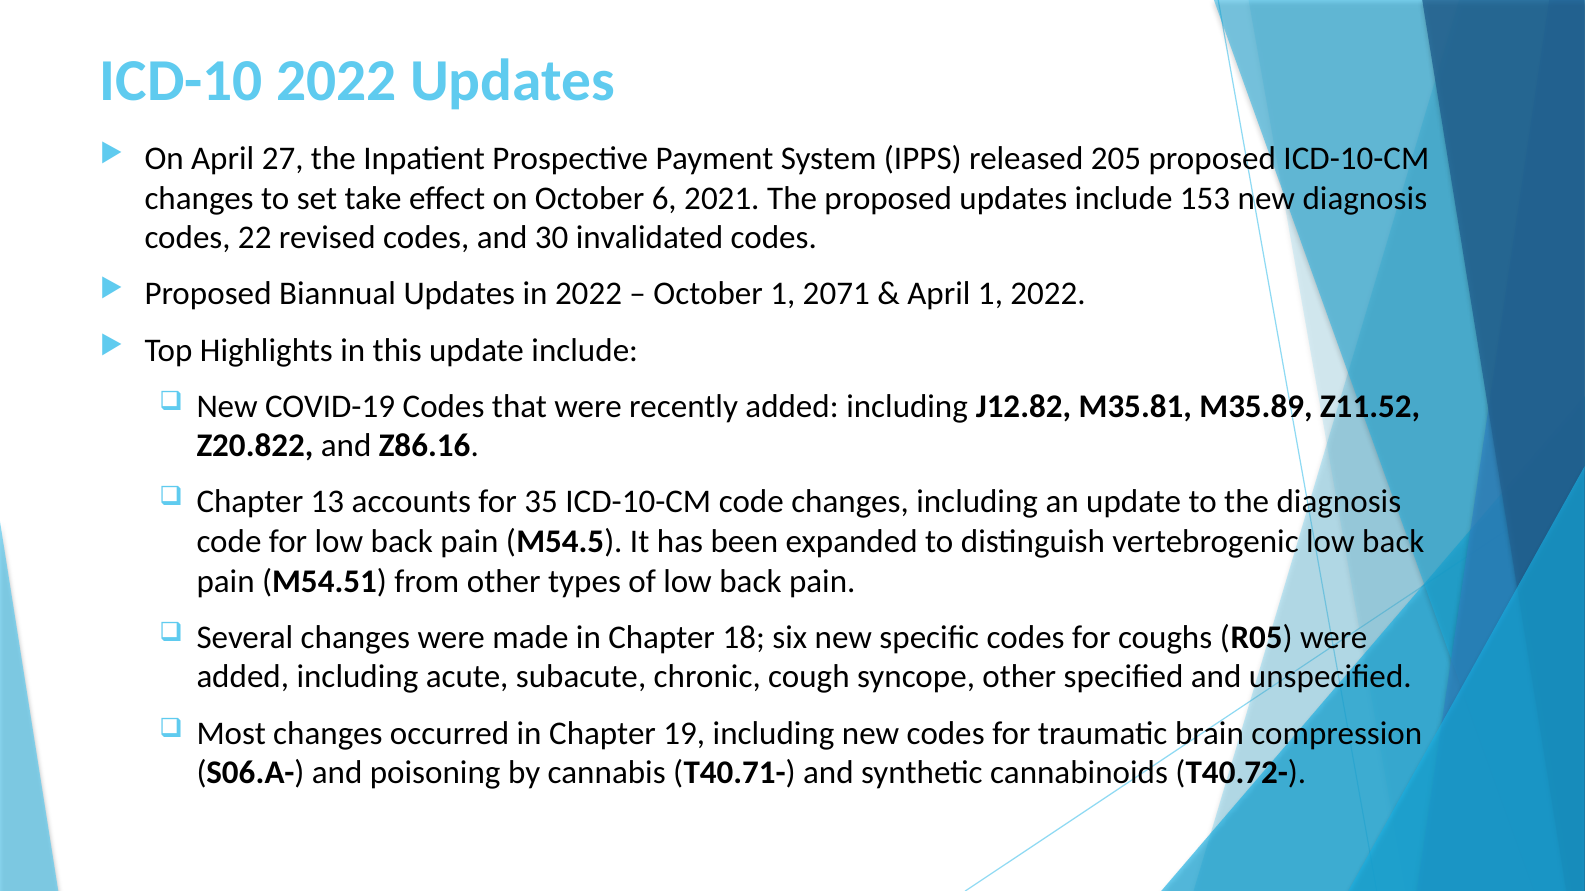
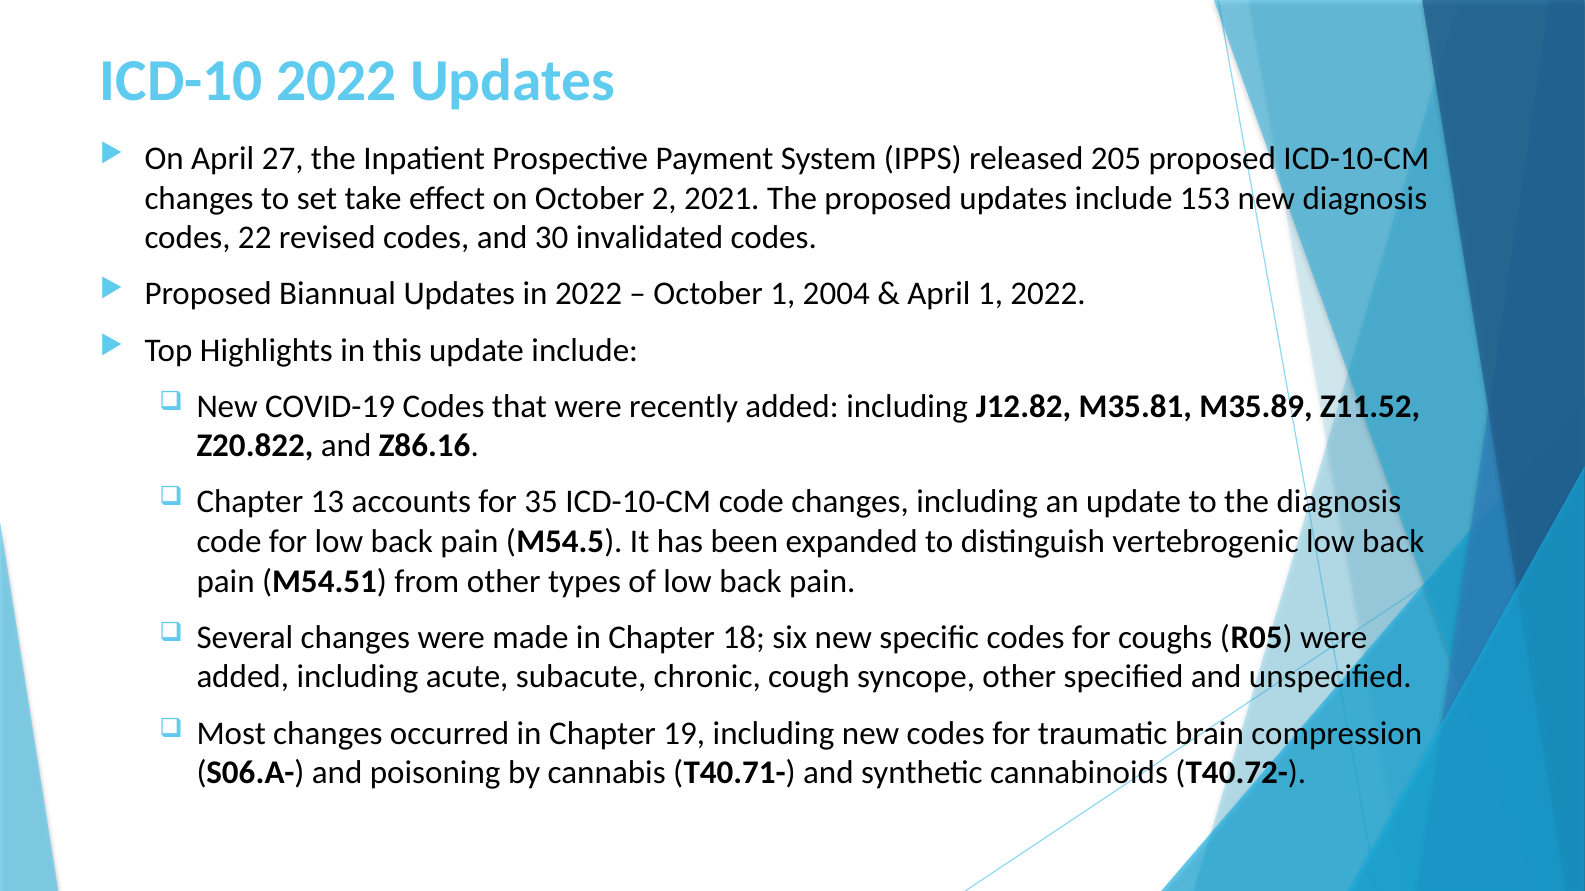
6: 6 -> 2 (664, 198)
2071: 2071 -> 2004 (836, 294)
